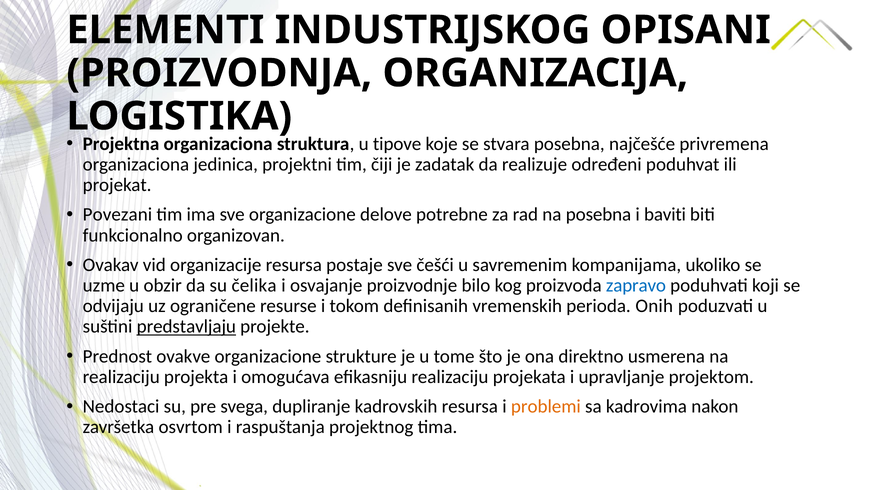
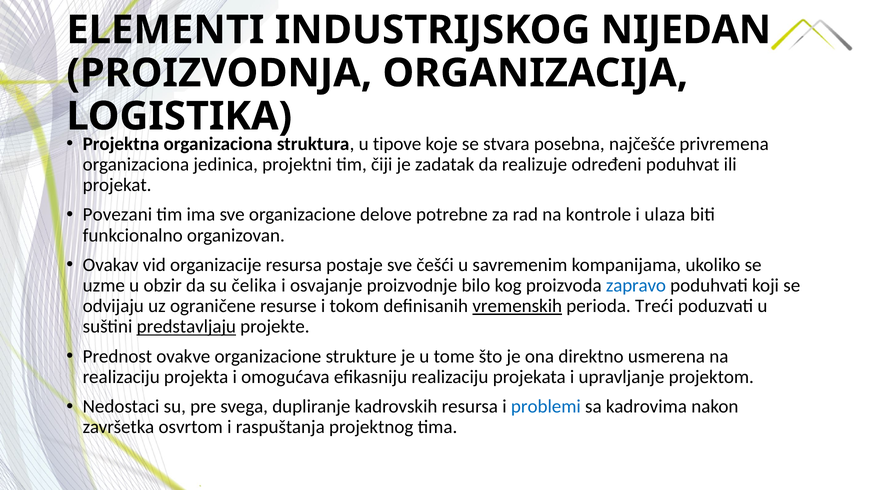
OPISANI: OPISANI -> NIJEDAN (686, 30)
na posebna: posebna -> kontrole (599, 215)
baviti: baviti -> ulaza (665, 215)
vremenskih underline: none -> present (517, 306)
Onih: Onih -> Treći (654, 306)
problemi colour: orange -> blue (546, 406)
